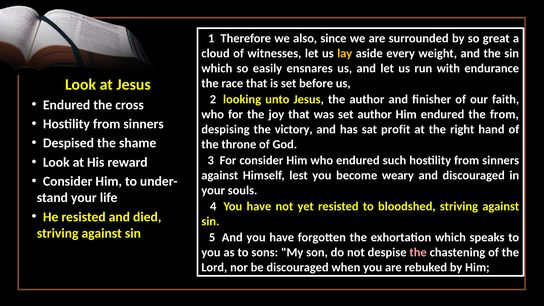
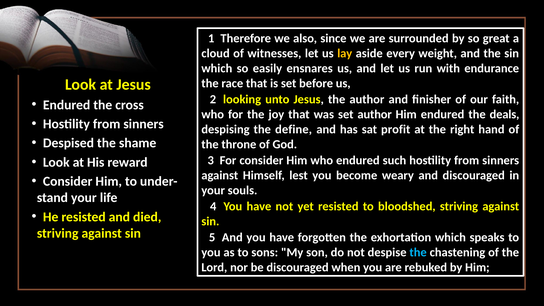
the from: from -> deals (505, 114)
victory: victory -> define (294, 129)
the colour: pink -> light blue (418, 252)
